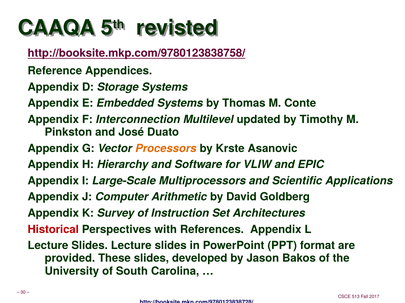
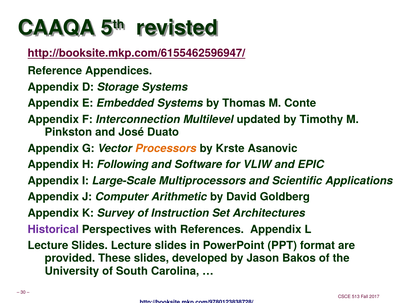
http://booksite.mkp.com/9780123838758/: http://booksite.mkp.com/9780123838758/ -> http://booksite.mkp.com/6155462596947/ (136, 53)
Hierarchy: Hierarchy -> Following (123, 165)
Historical colour: red -> purple (53, 230)
